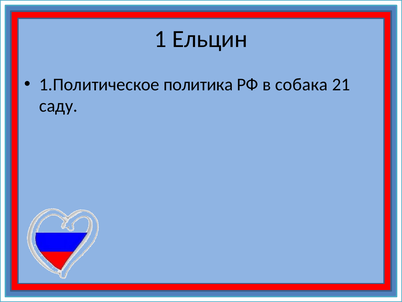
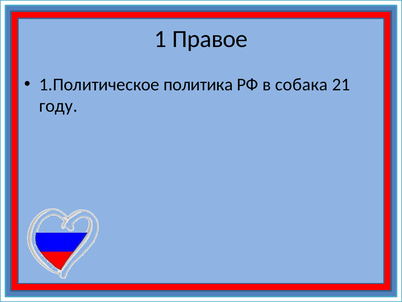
Ельцин: Ельцин -> Правое (210, 39)
саду: саду -> году (58, 106)
